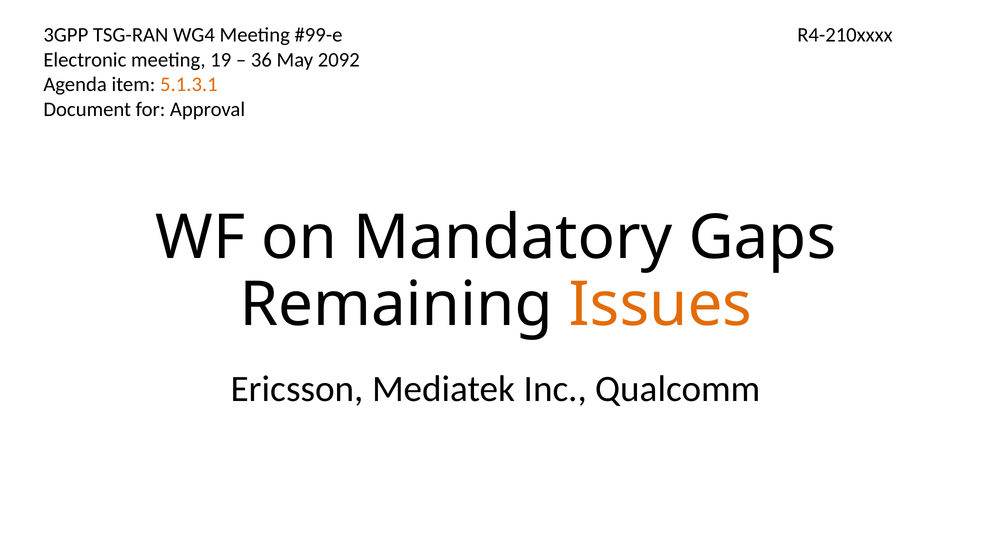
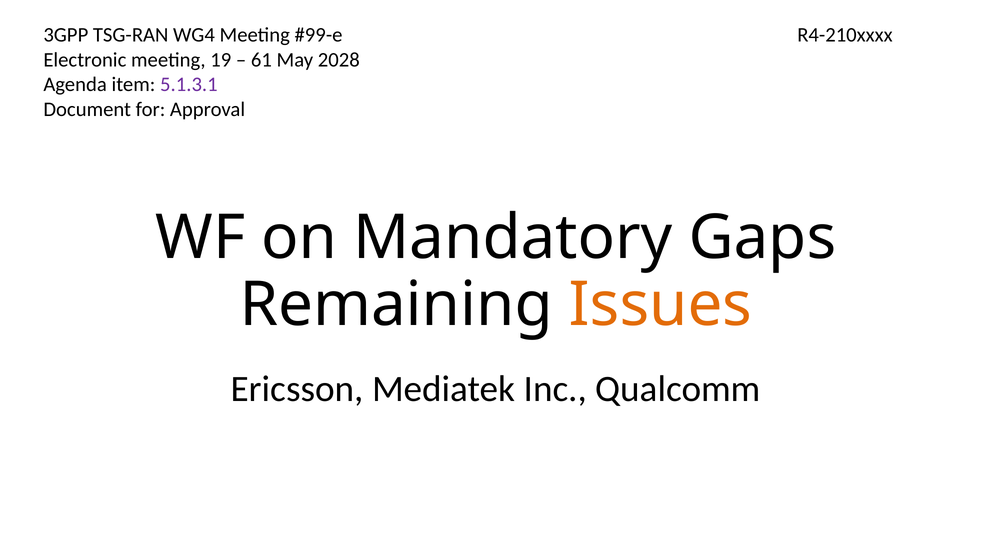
36: 36 -> 61 (261, 60)
2092: 2092 -> 2028 (339, 60)
5.1.3.1 colour: orange -> purple (189, 85)
